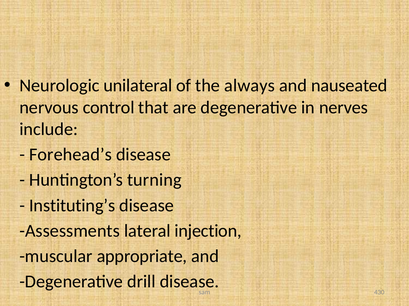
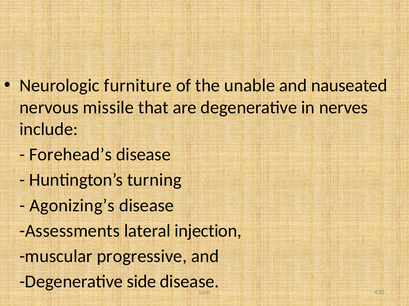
unilateral: unilateral -> furniture (138, 86)
always: always -> unable (250, 86)
control: control -> missile (108, 108)
Instituting’s: Instituting’s -> Agonizing’s (72, 206)
appropriate: appropriate -> progressive (142, 257)
drill: drill -> side (141, 282)
